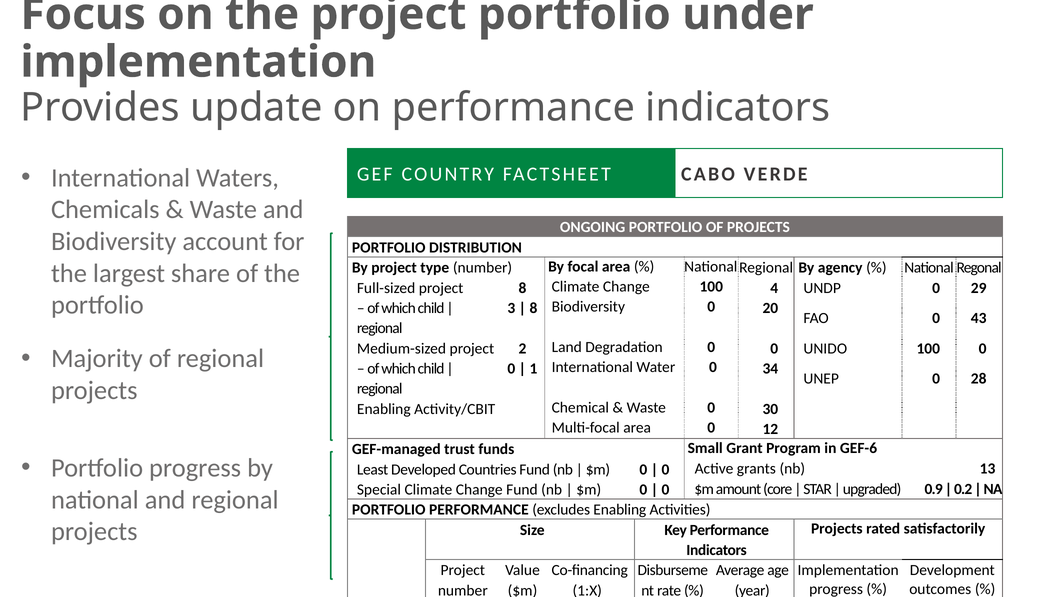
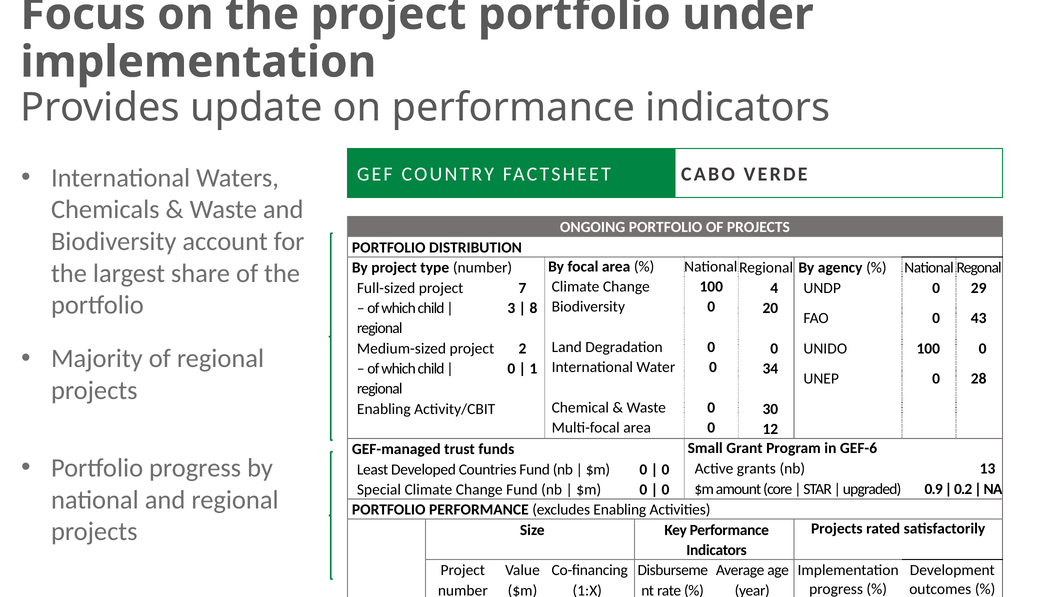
project 8: 8 -> 7 (522, 288)
